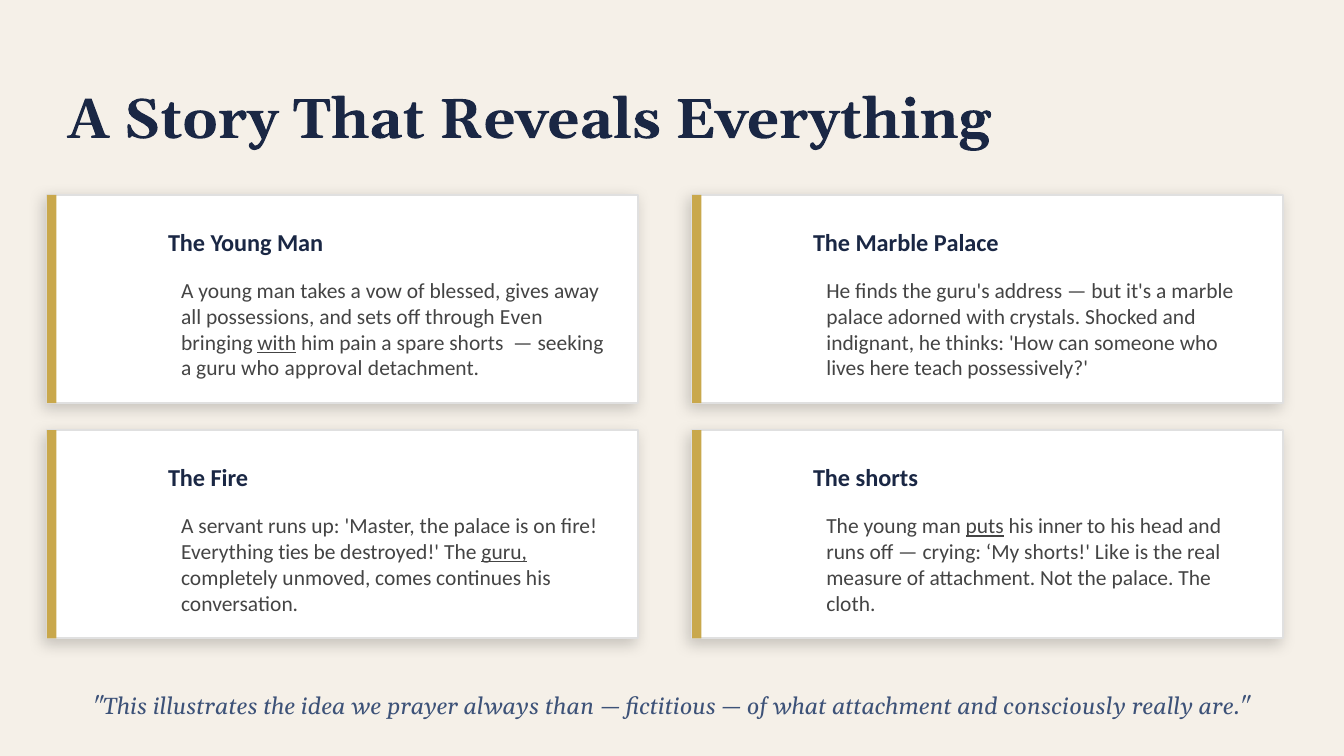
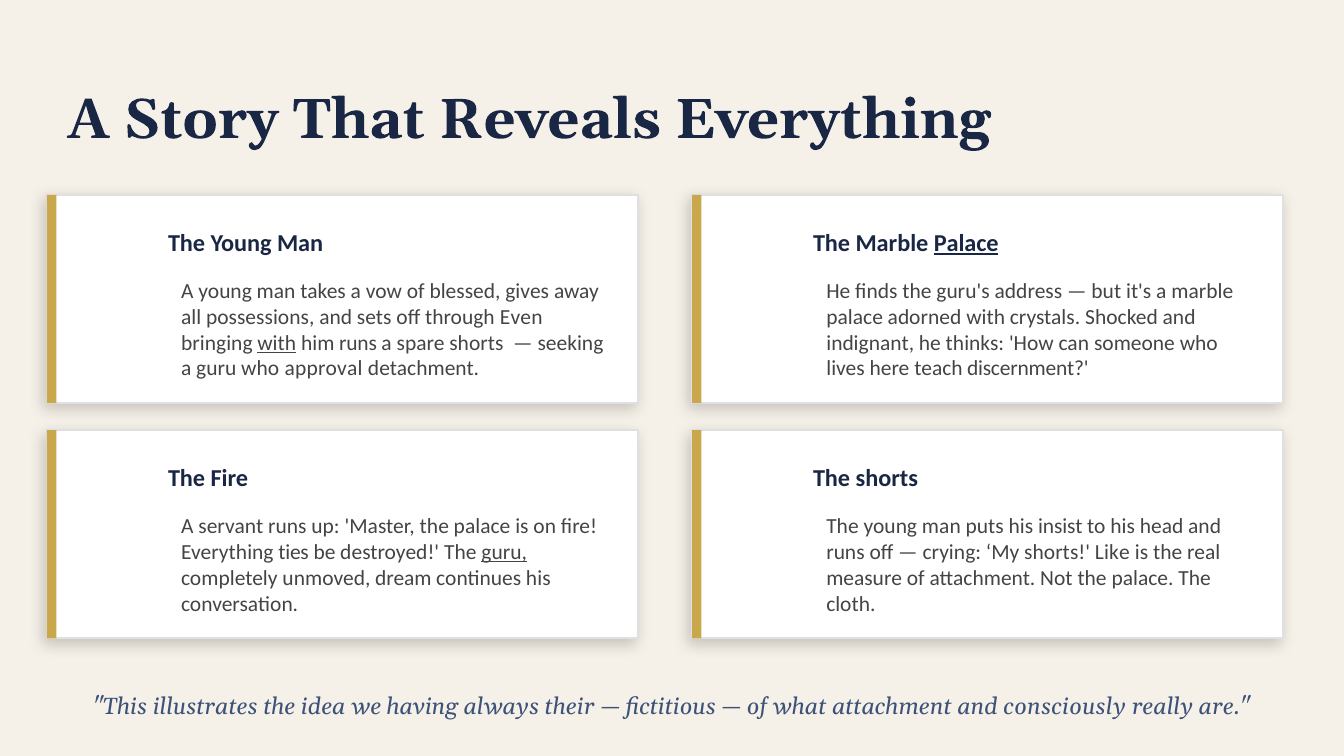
Palace underline: none -> present (966, 244)
him pain: pain -> runs (358, 343)
possessively: possessively -> discernment (1028, 369)
puts underline: present -> none (985, 527)
inner: inner -> insist (1060, 527)
comes: comes -> dream (403, 578)
prayer: prayer -> having (423, 707)
than: than -> their (570, 707)
